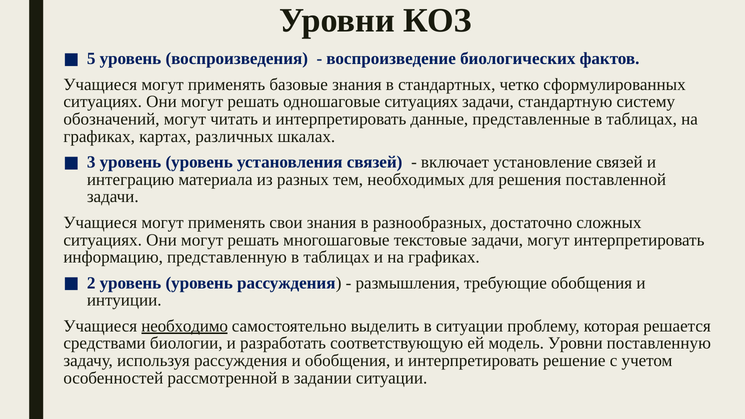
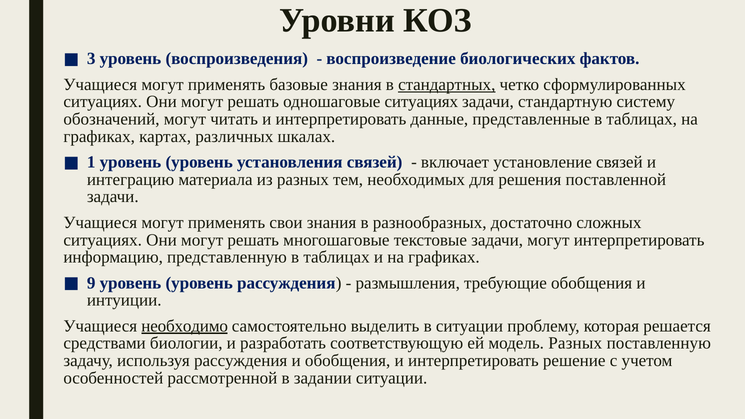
5: 5 -> 3 (91, 59)
стандартных underline: none -> present (447, 85)
3: 3 -> 1 (91, 162)
2: 2 -> 9 (91, 283)
модель Уровни: Уровни -> Разных (575, 343)
